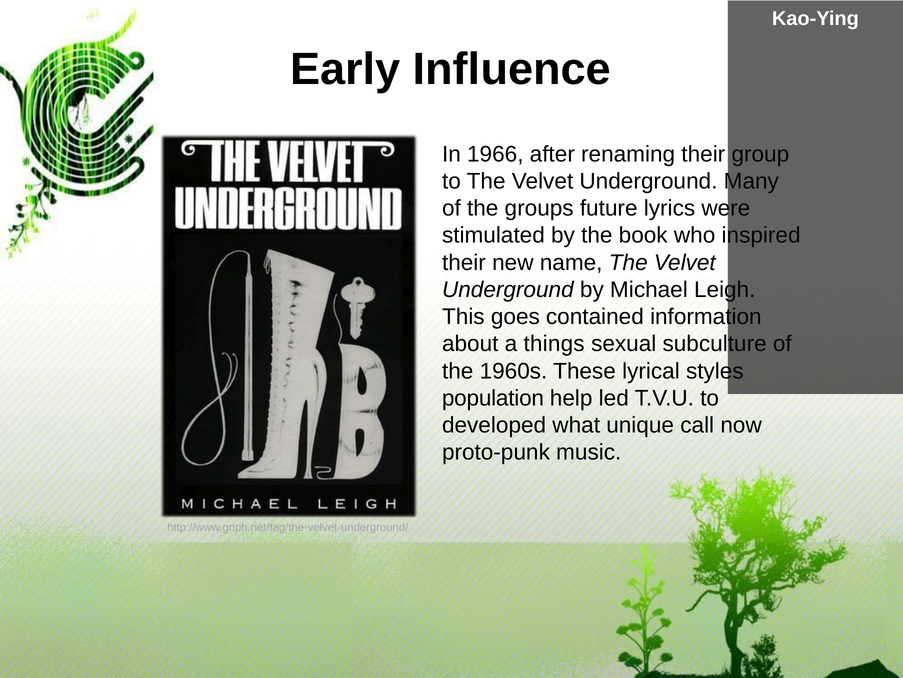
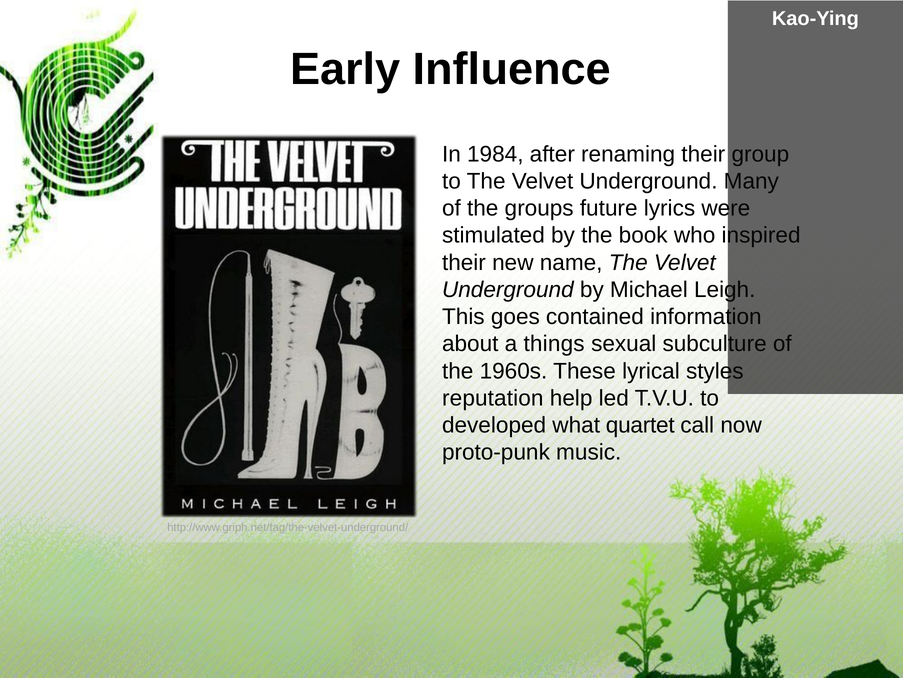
1966: 1966 -> 1984 (495, 154)
population: population -> reputation (493, 398)
unique: unique -> quartet (640, 425)
